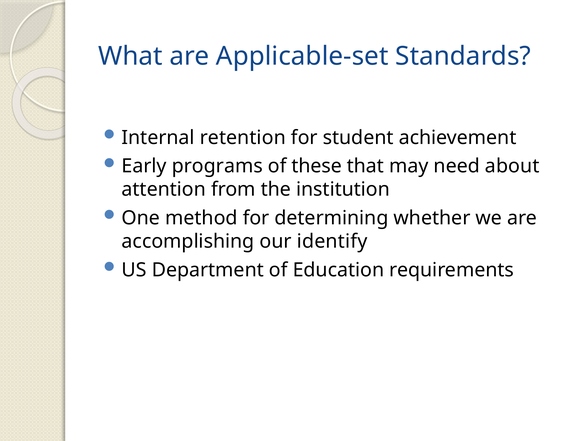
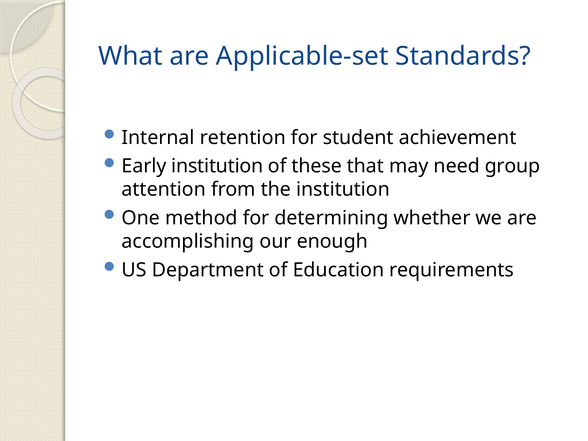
Early programs: programs -> institution (217, 166)
about: about -> group (512, 166)
identify: identify -> enough (332, 241)
